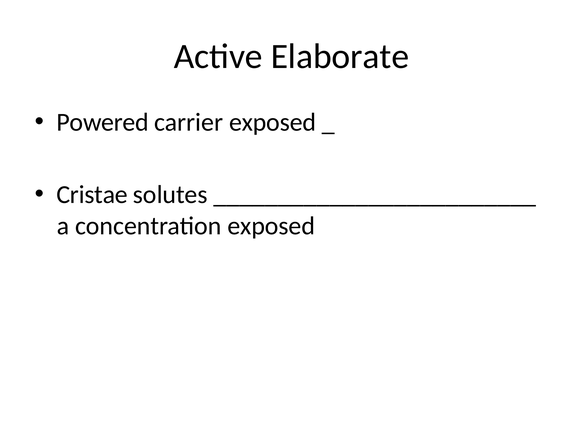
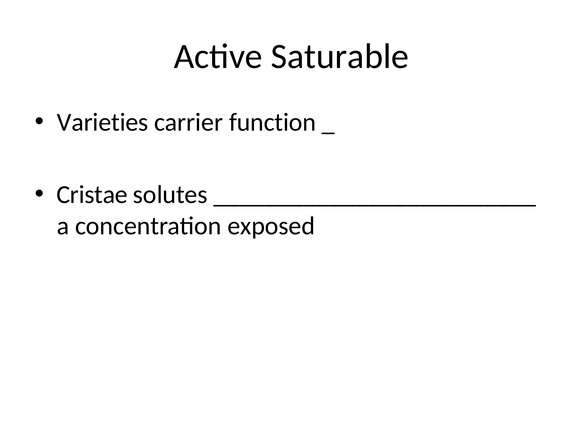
Elaborate: Elaborate -> Saturable (340, 56)
Powered: Powered -> Varieties (103, 122)
carrier exposed: exposed -> function (273, 122)
